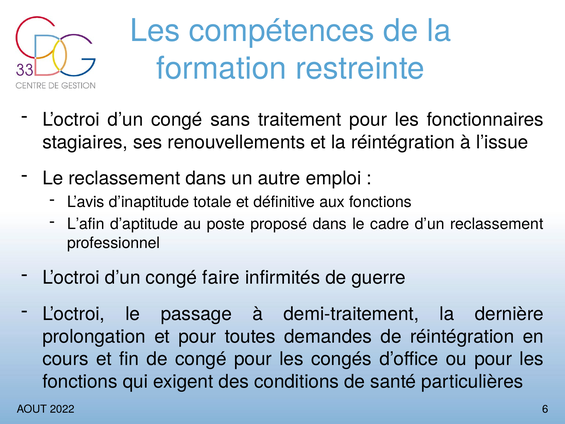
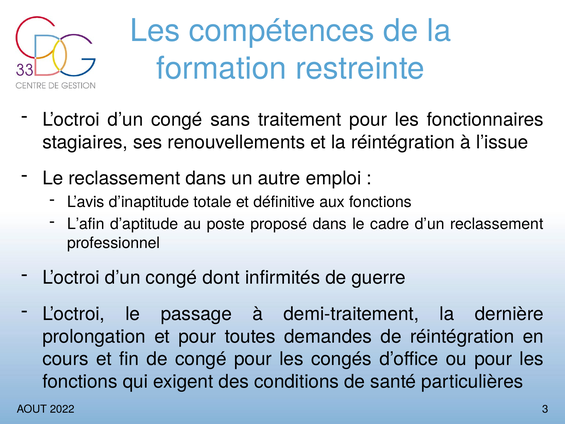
faire: faire -> dont (221, 277)
6: 6 -> 3 (545, 409)
